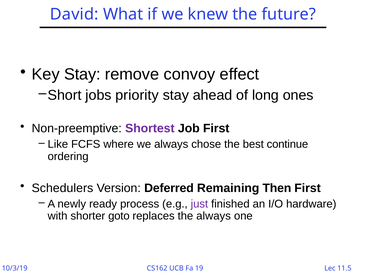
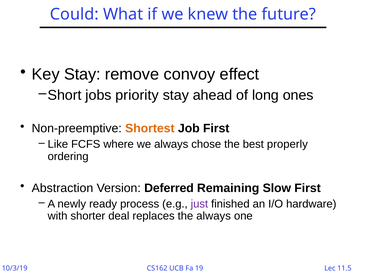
David: David -> Could (74, 14)
Shortest colour: purple -> orange (150, 129)
continue: continue -> properly (287, 145)
Schedulers: Schedulers -> Abstraction (62, 188)
Then: Then -> Slow (277, 188)
goto: goto -> deal (119, 216)
